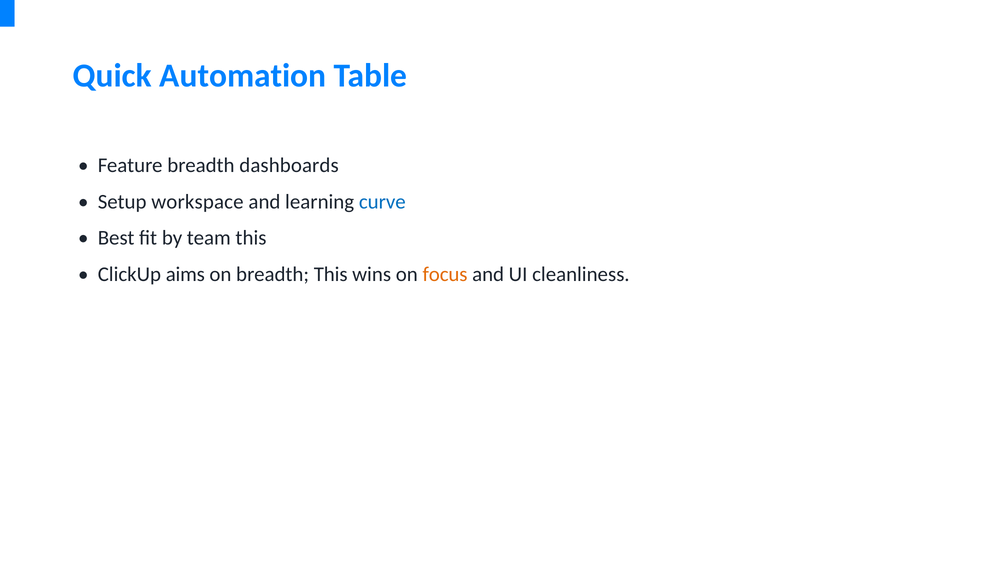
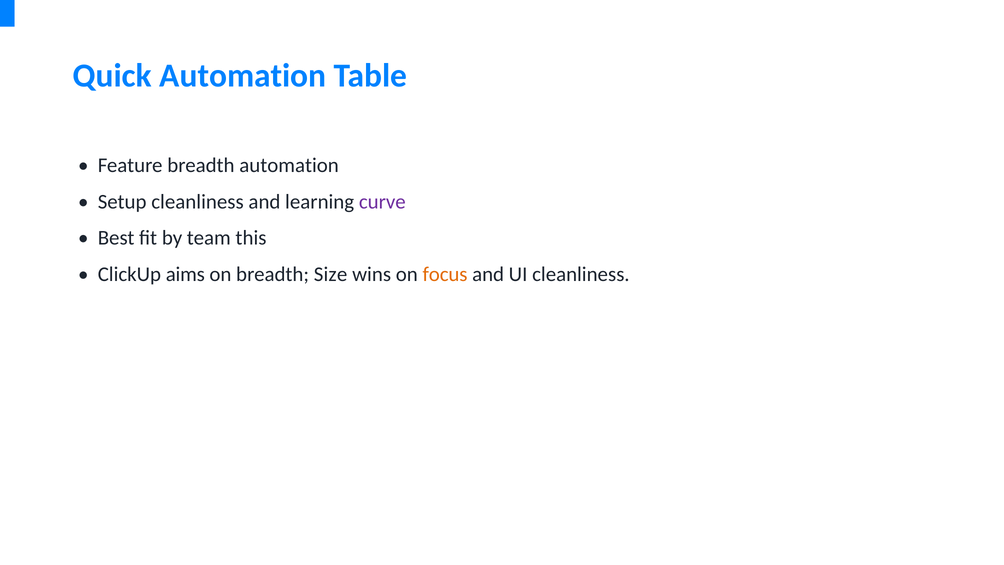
breadth dashboards: dashboards -> automation (289, 165)
Setup workspace: workspace -> cleanliness (197, 202)
curve colour: blue -> purple (382, 202)
breadth This: This -> Size (331, 274)
